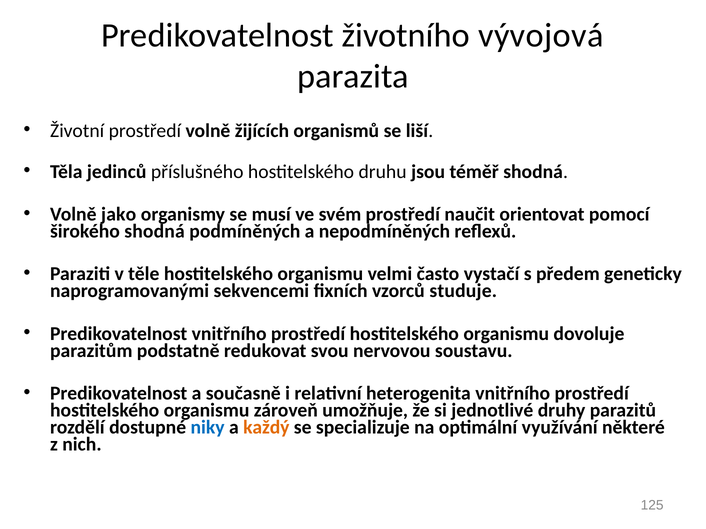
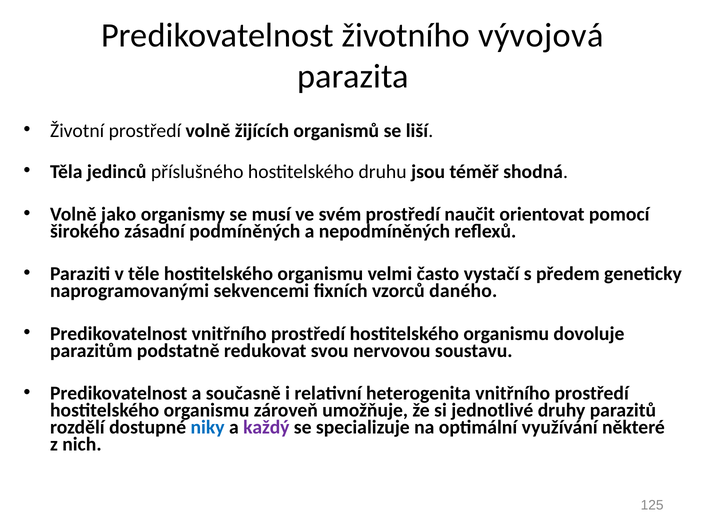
širokého shodná: shodná -> zásadní (155, 232)
studuje: studuje -> daného (463, 291)
každý colour: orange -> purple (266, 428)
